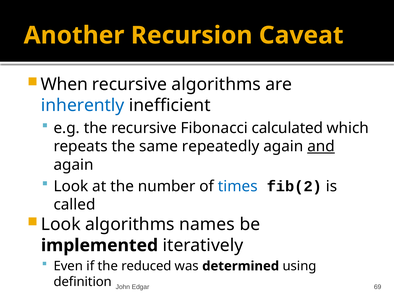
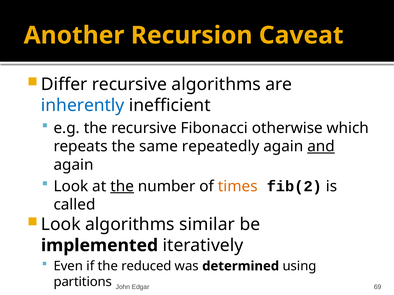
When: When -> Differ (64, 85)
calculated: calculated -> otherwise (287, 128)
the underline: none -> present (122, 187)
times colour: blue -> orange (238, 187)
names: names -> similar (207, 225)
definition: definition -> partitions (83, 282)
